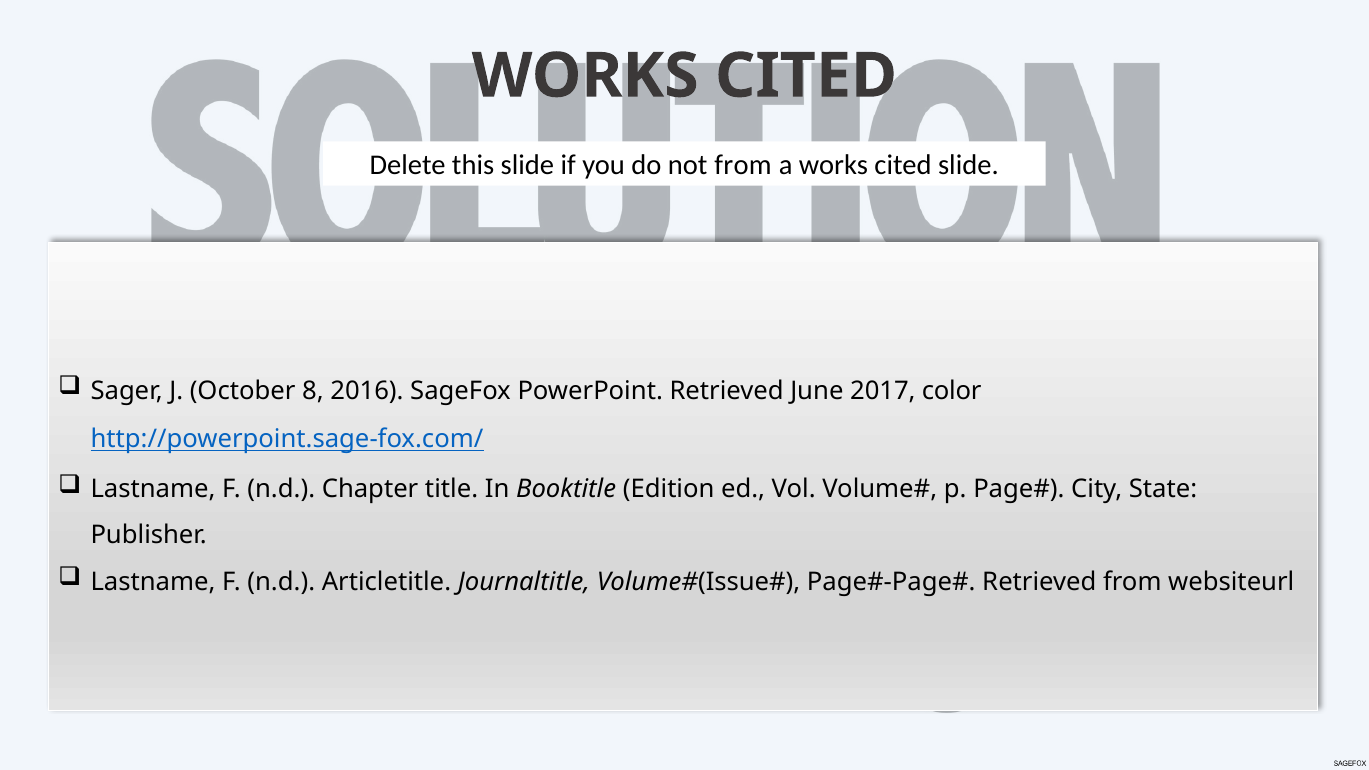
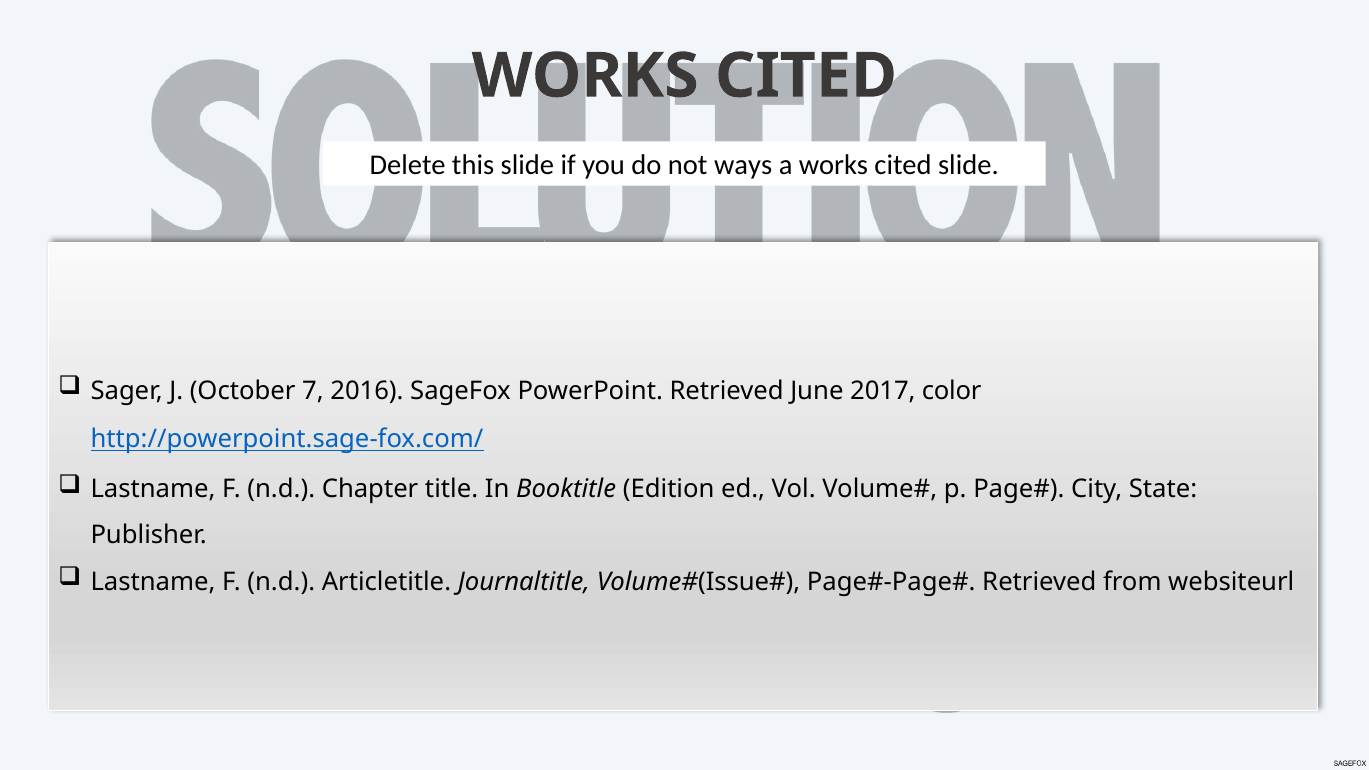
not from: from -> ways (743, 165)
8: 8 -> 7 (313, 391)
